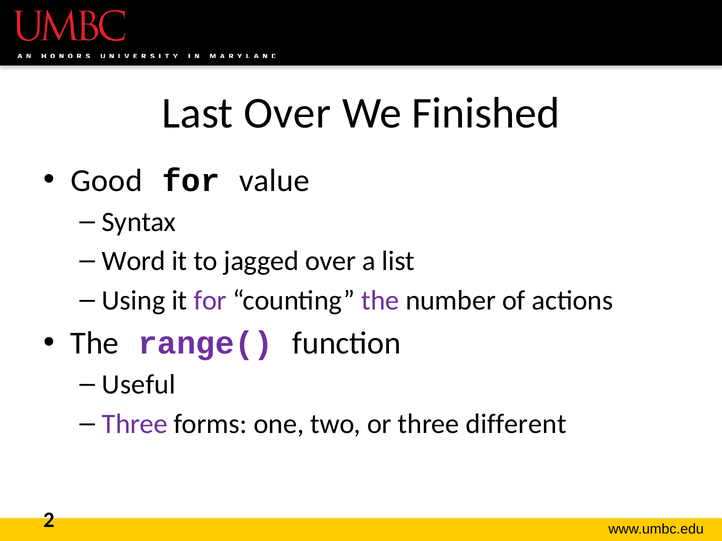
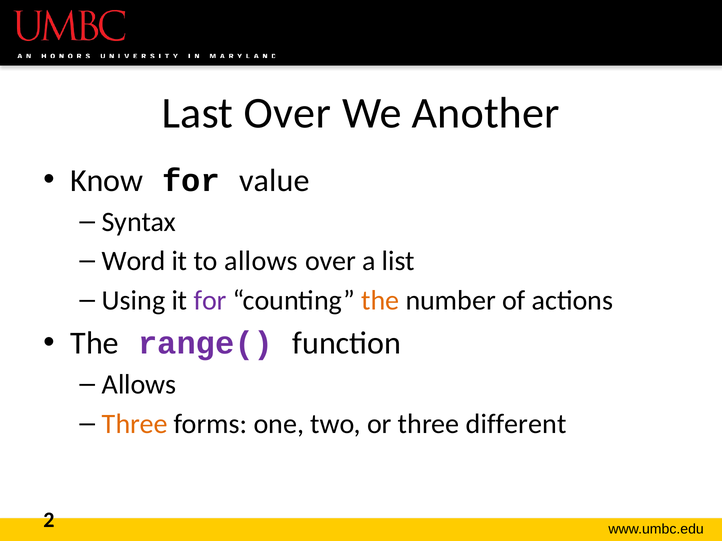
Finished: Finished -> Another (486, 113)
Good: Good -> Know (107, 181)
to jagged: jagged -> allows (261, 261)
the colour: purple -> orange (380, 301)
Useful: Useful -> Allows (139, 385)
Three colour: purple -> orange (135, 424)
